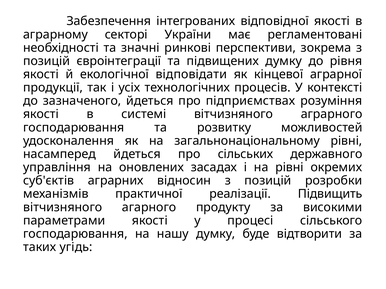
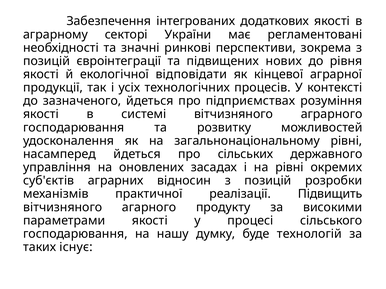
відповідної: відповідної -> додаткових (275, 21)
підвищених думку: думку -> нових (284, 61)
відтворити: відтворити -> технологій (309, 234)
угідь: угідь -> існує (76, 248)
